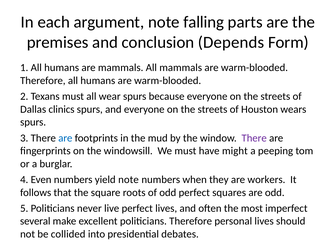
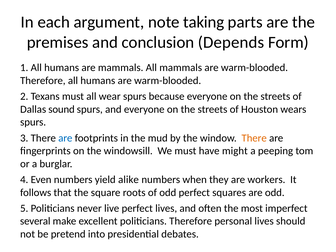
falling: falling -> taking (204, 22)
clinics: clinics -> sound (62, 109)
There colour: purple -> orange (254, 138)
yield note: note -> alike (128, 180)
collided: collided -> pretend (68, 234)
